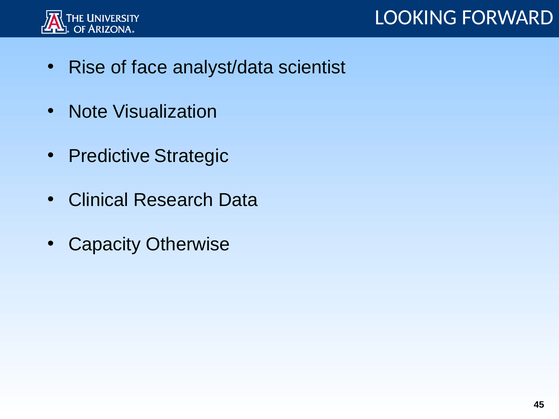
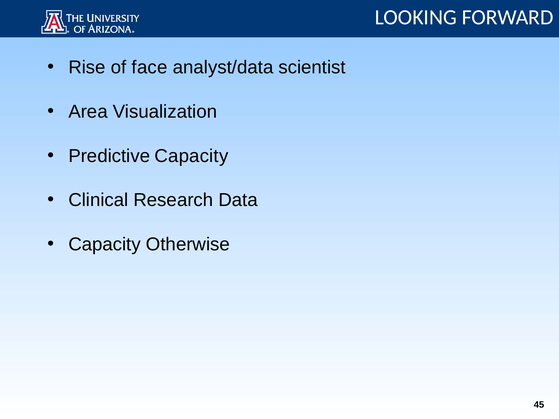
Note: Note -> Area (88, 112)
Predictive Strategic: Strategic -> Capacity (191, 156)
